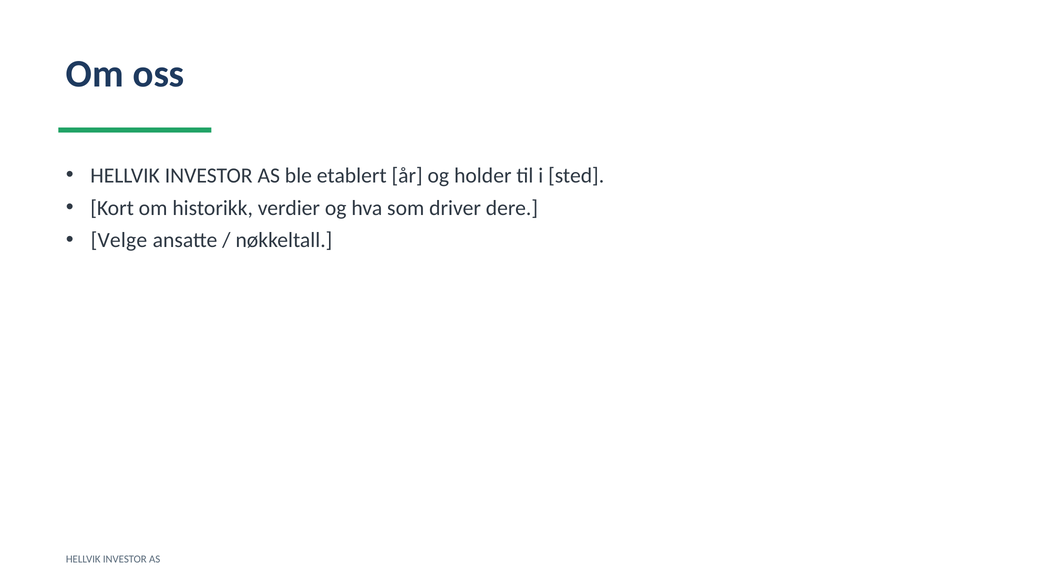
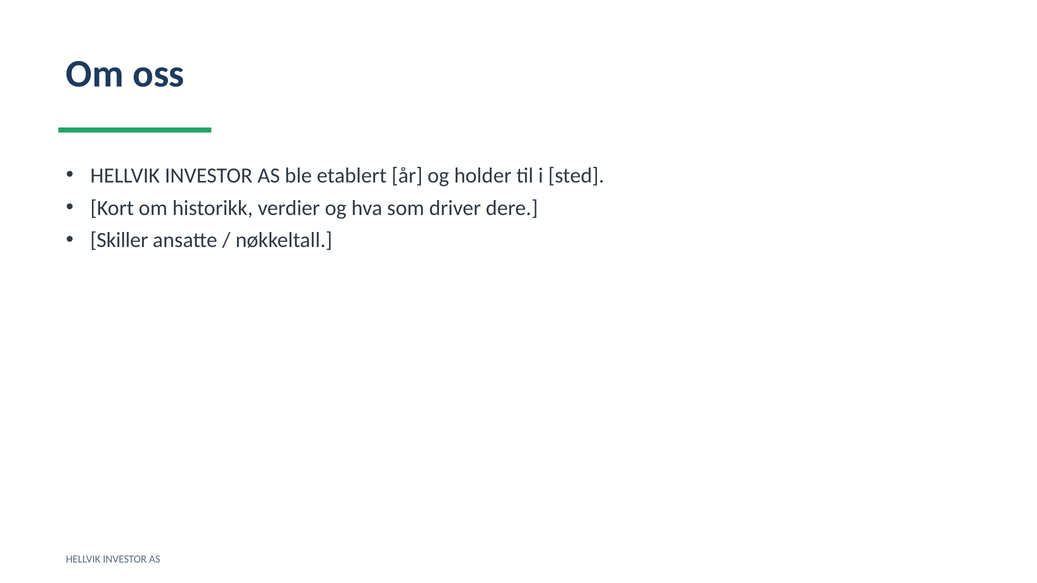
Velge: Velge -> Skiller (119, 240)
